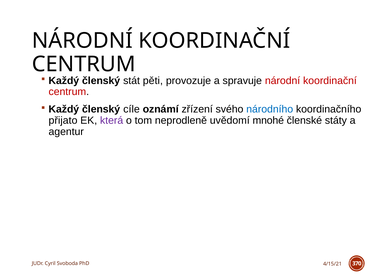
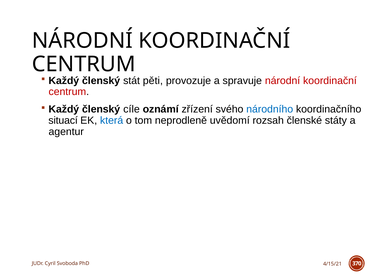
přijato: přijato -> situací (63, 121)
která colour: purple -> blue (112, 121)
mnohé: mnohé -> rozsah (268, 121)
